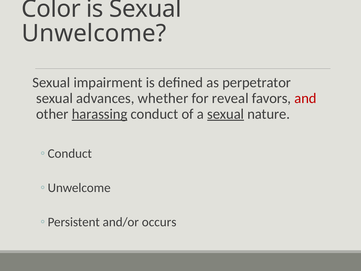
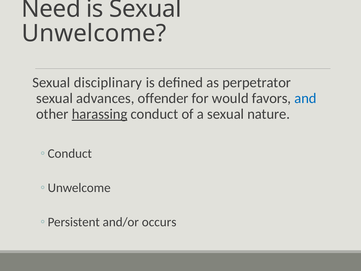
Color: Color -> Need (51, 9)
impairment: impairment -> disciplinary (108, 82)
whether: whether -> offender (163, 98)
reveal: reveal -> would (230, 98)
and colour: red -> blue (306, 98)
sexual underline: present -> none (226, 114)
